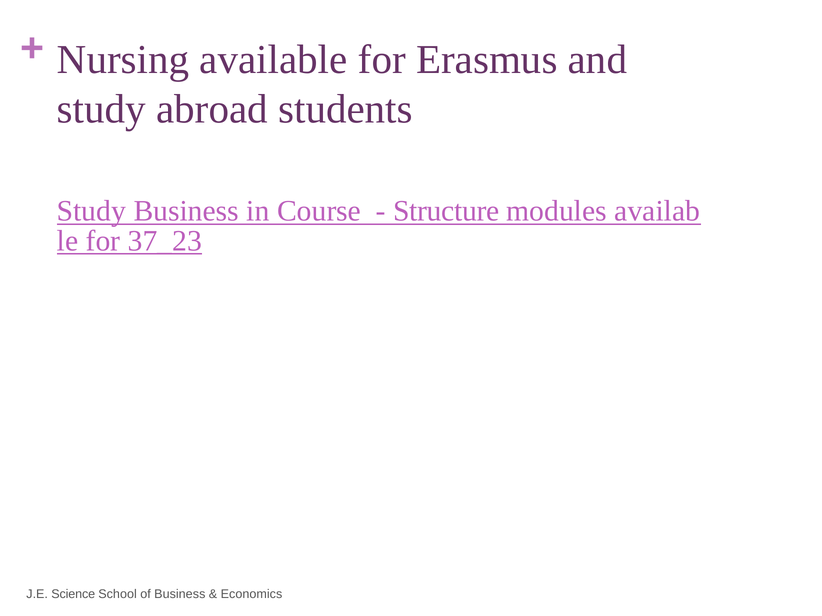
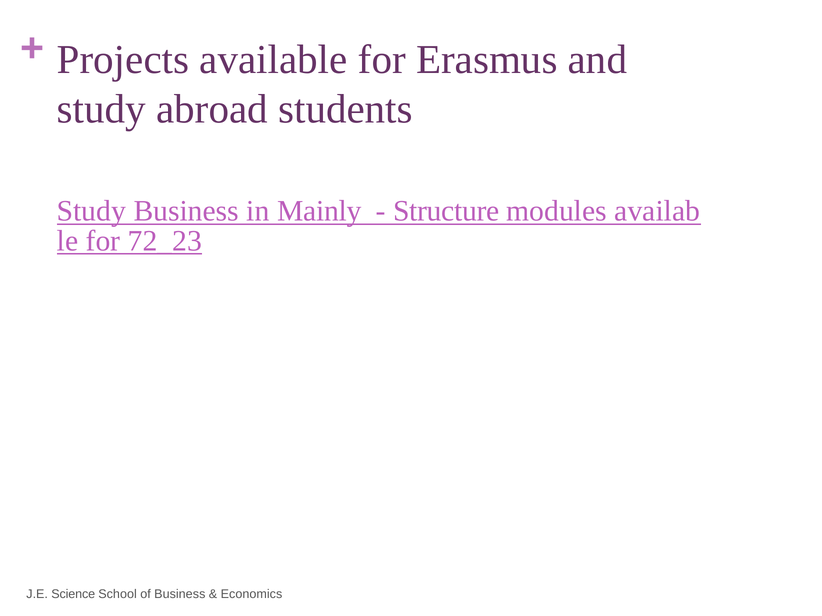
Nursing: Nursing -> Projects (123, 60)
Course: Course -> Mainly (319, 211)
37_23: 37_23 -> 72_23 (165, 241)
